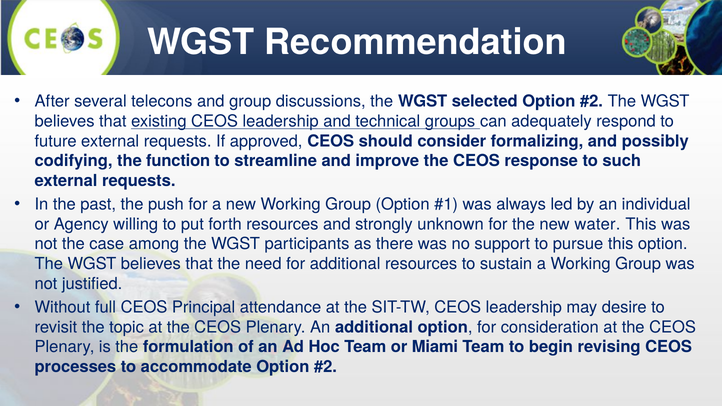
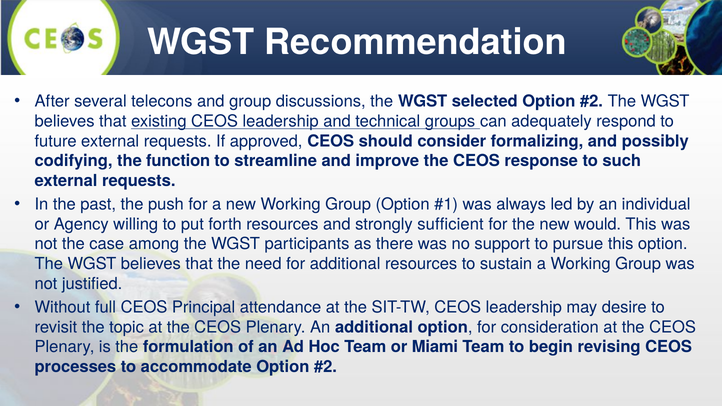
unknown: unknown -> sufficient (451, 224)
water: water -> would (598, 224)
